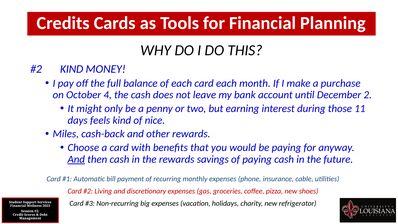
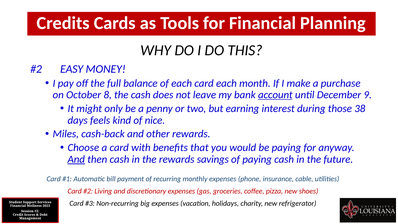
KIND: KIND -> EASY (72, 69)
4: 4 -> 8 (108, 95)
account underline: none -> present (275, 95)
2: 2 -> 9 (368, 95)
11: 11 -> 38 (360, 109)
